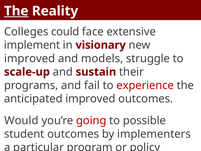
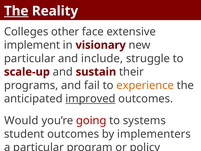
could: could -> other (65, 32)
improved: improved -> particular (30, 58)
models: models -> include (102, 58)
experience colour: red -> orange (145, 85)
improved underline: none -> present (90, 99)
possible: possible -> systems (144, 120)
